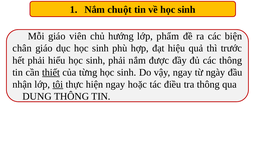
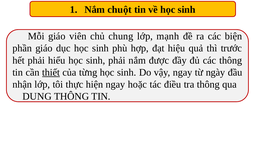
hướng: hướng -> chung (121, 36)
phẩm: phẩm -> mạnh (168, 36)
chân: chân -> phần (22, 48)
tôi underline: present -> none (58, 84)
